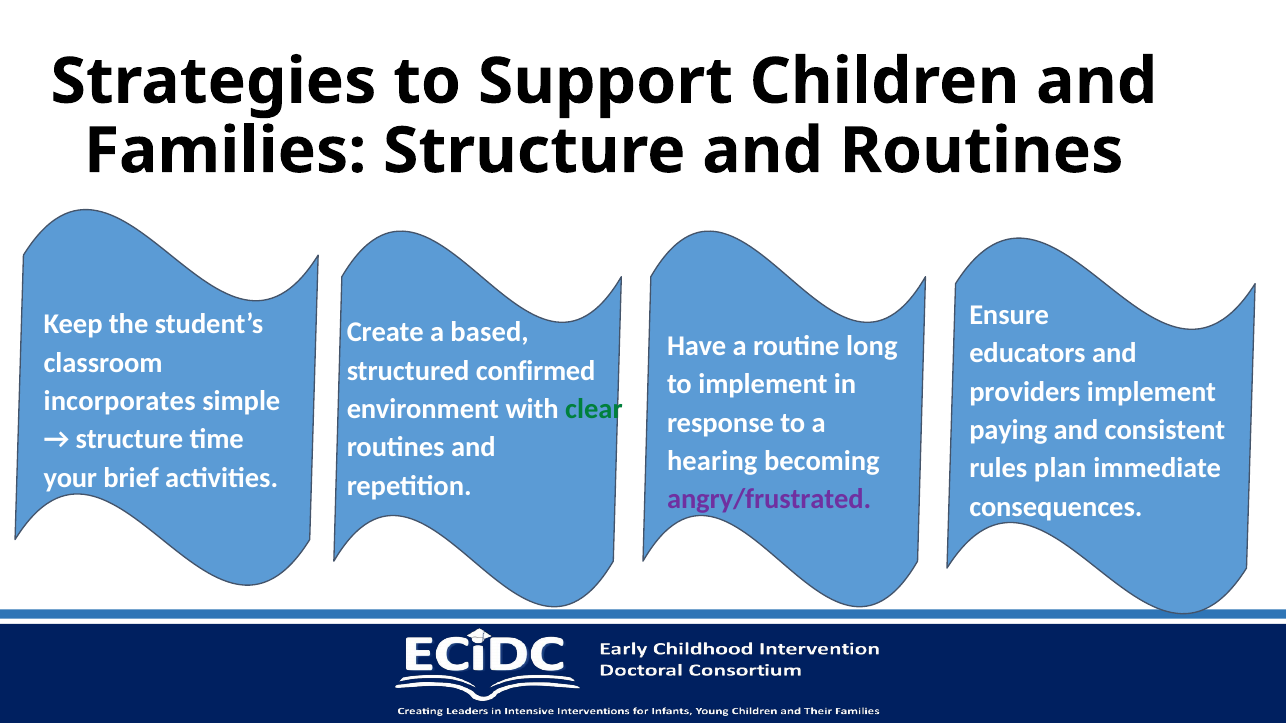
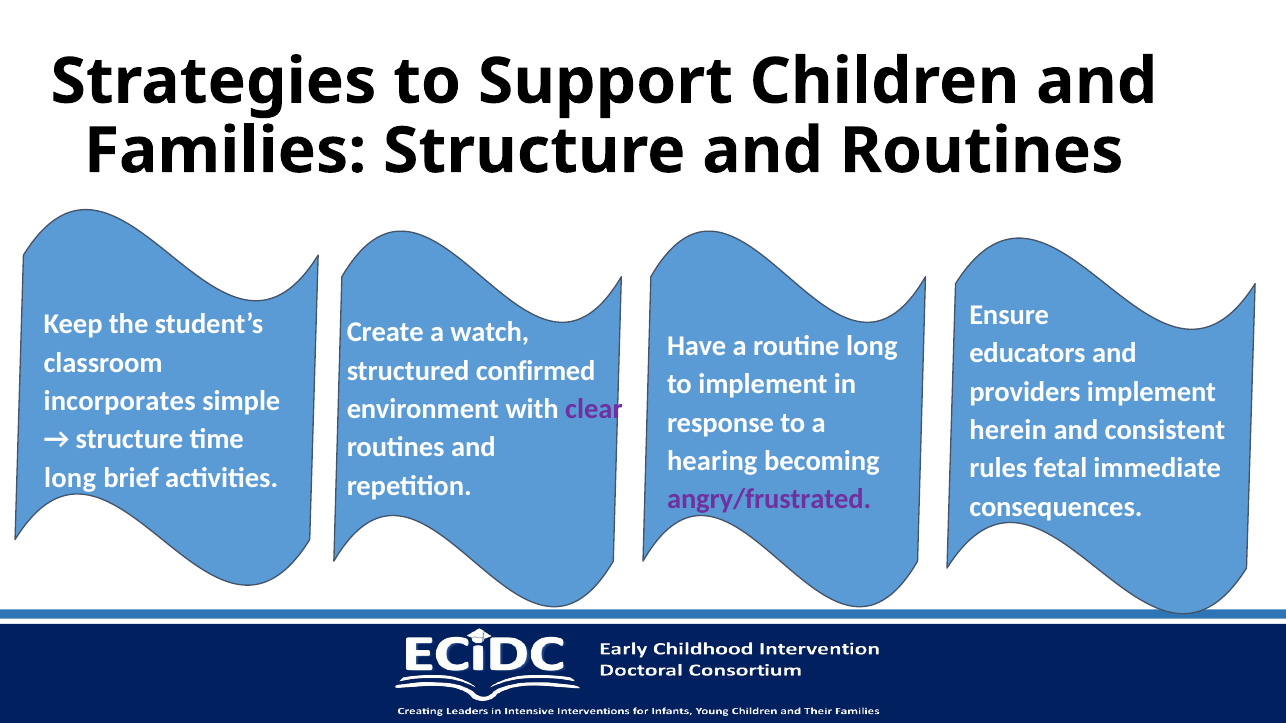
based: based -> watch (490, 333)
clear colour: green -> purple (594, 409)
paying: paying -> herein (1008, 430)
plan: plan -> fetal (1060, 469)
your: your -> long (70, 478)
